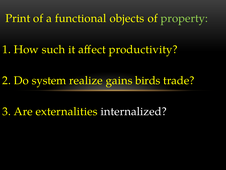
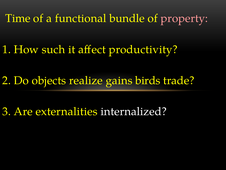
Print: Print -> Time (18, 18)
objects: objects -> bundle (127, 18)
property colour: light green -> pink (184, 18)
system: system -> objects (49, 80)
